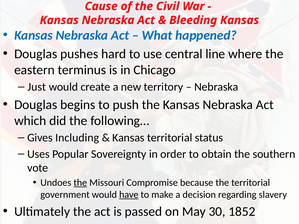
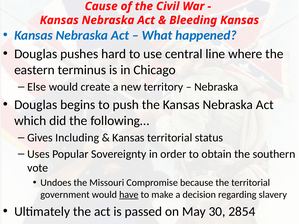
Just: Just -> Else (37, 87)
the underline: present -> none (80, 183)
1852: 1852 -> 2854 (242, 212)
